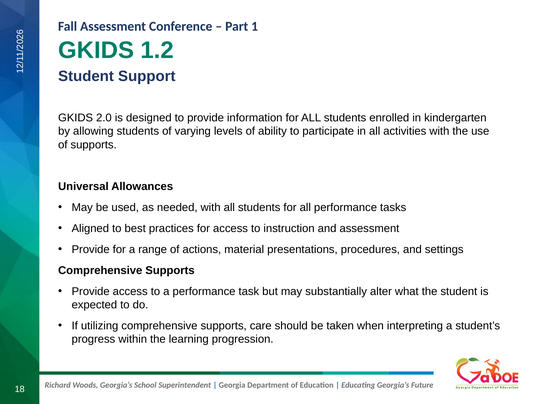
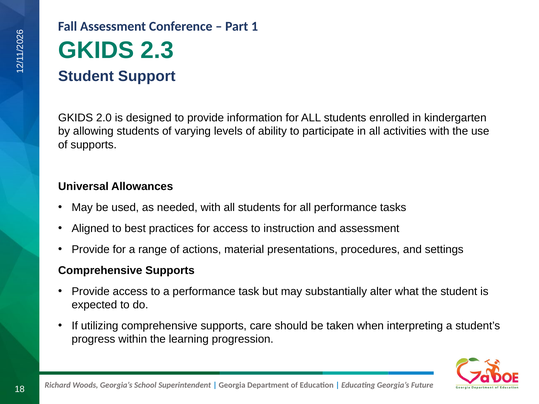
1.2: 1.2 -> 2.3 (157, 50)
